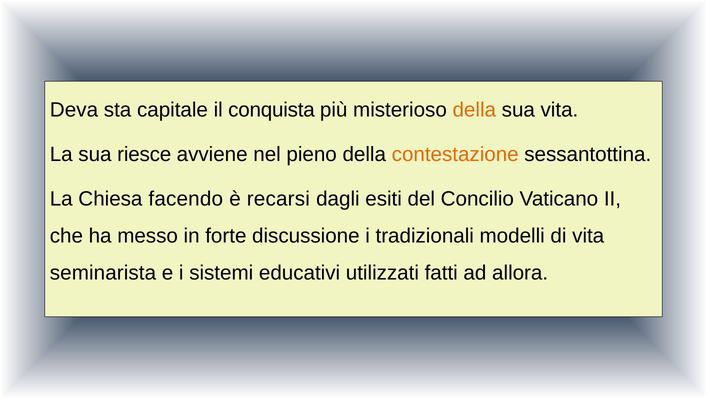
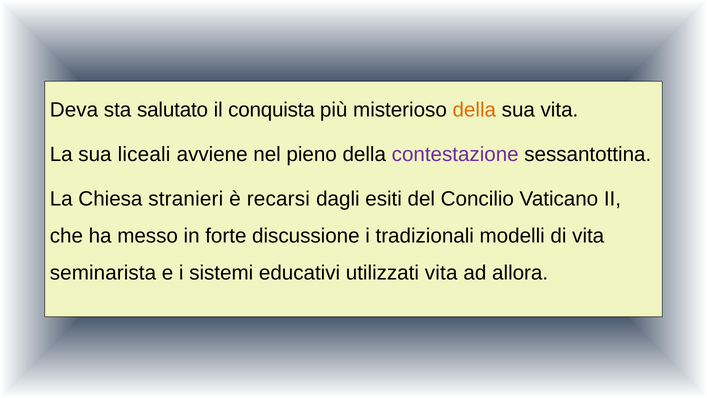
capitale: capitale -> salutato (173, 110)
riesce: riesce -> liceali (144, 154)
contestazione colour: orange -> purple (455, 154)
facendo: facendo -> stranieri (186, 199)
utilizzati fatti: fatti -> vita (441, 273)
